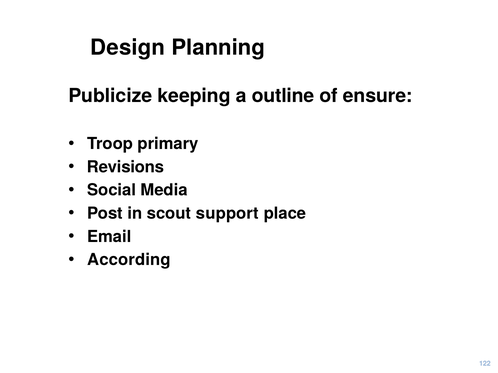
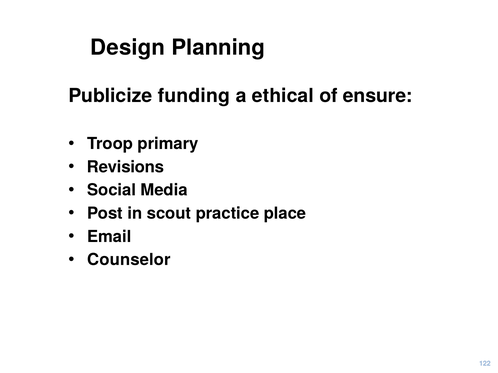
keeping: keeping -> funding (194, 96)
outline: outline -> ethical (283, 96)
support: support -> practice (227, 214)
According: According -> Counselor (129, 260)
